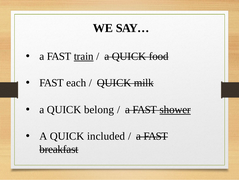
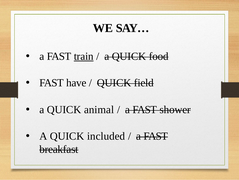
each: each -> have (76, 83)
milk: milk -> field (144, 83)
belong: belong -> animal (99, 109)
shower underline: present -> none (175, 109)
